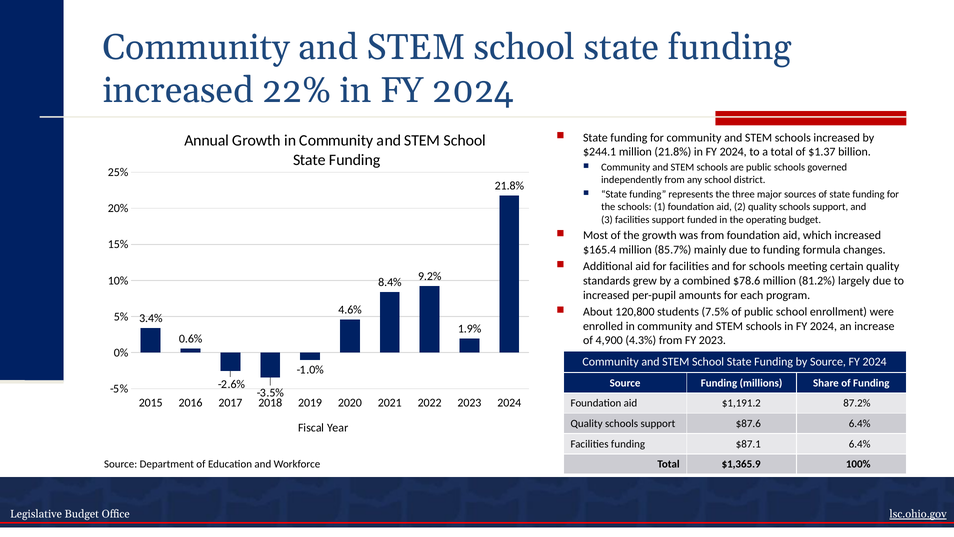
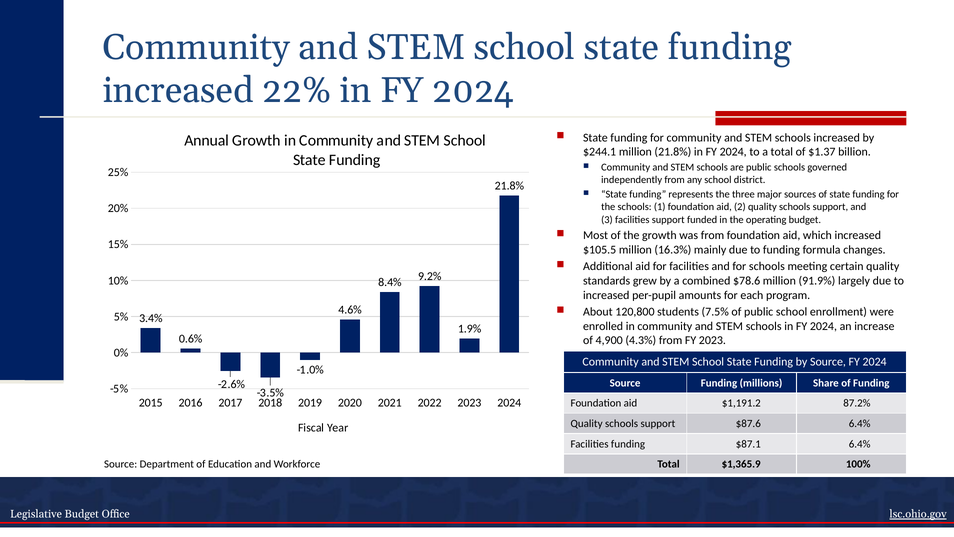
$165.4: $165.4 -> $105.5 (600, 250)
85.7%: 85.7% -> 16.3% (673, 250)
81.2%: 81.2% -> 91.9% (817, 281)
